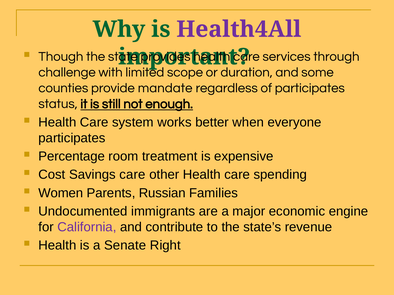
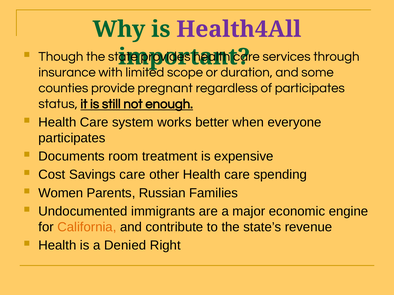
challenge: challenge -> insurance (67, 72)
mandate: mandate -> pregnant (165, 88)
Percentage: Percentage -> Documents (72, 157)
California colour: purple -> orange (87, 227)
Senate: Senate -> Denied (125, 246)
